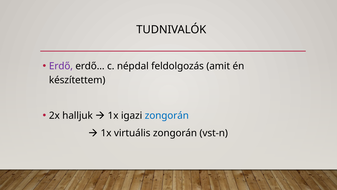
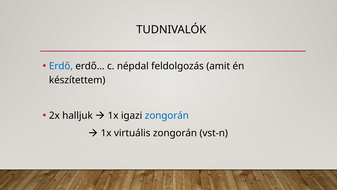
Erdő colour: purple -> blue (61, 66)
